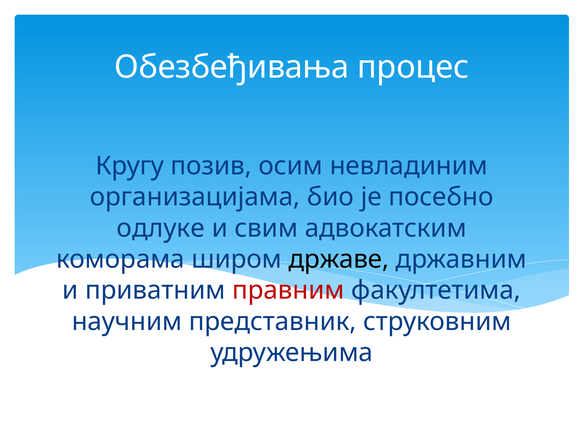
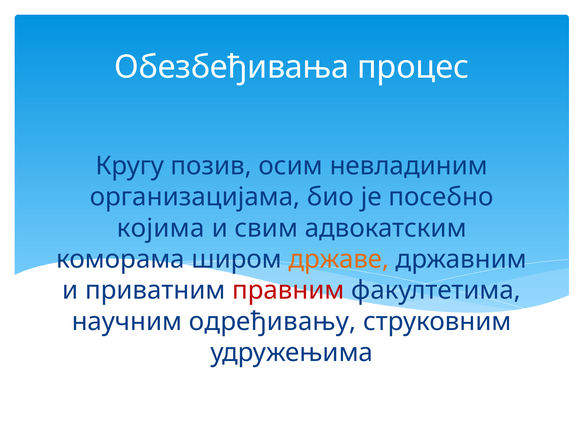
одлуке: одлуке -> којима (161, 228)
државе colour: black -> orange (339, 259)
представник: представник -> одређивању (273, 322)
